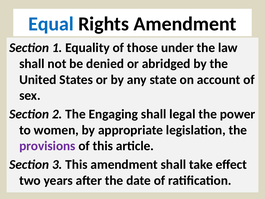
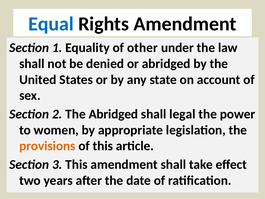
those: those -> other (142, 48)
The Engaging: Engaging -> Abridged (113, 114)
provisions colour: purple -> orange (47, 146)
